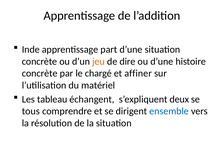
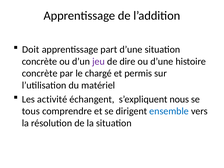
Inde: Inde -> Doit (31, 49)
jeu colour: orange -> purple (99, 61)
affiner: affiner -> permis (138, 73)
tableau: tableau -> activité (52, 99)
deux: deux -> nous (179, 99)
